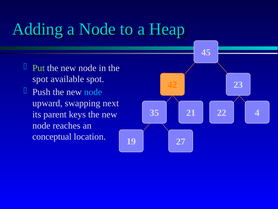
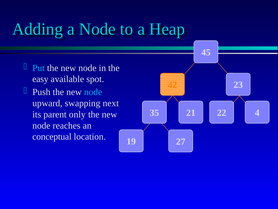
Put colour: light green -> light blue (39, 68)
spot: spot -> easy (40, 79)
keys: keys -> only (77, 114)
